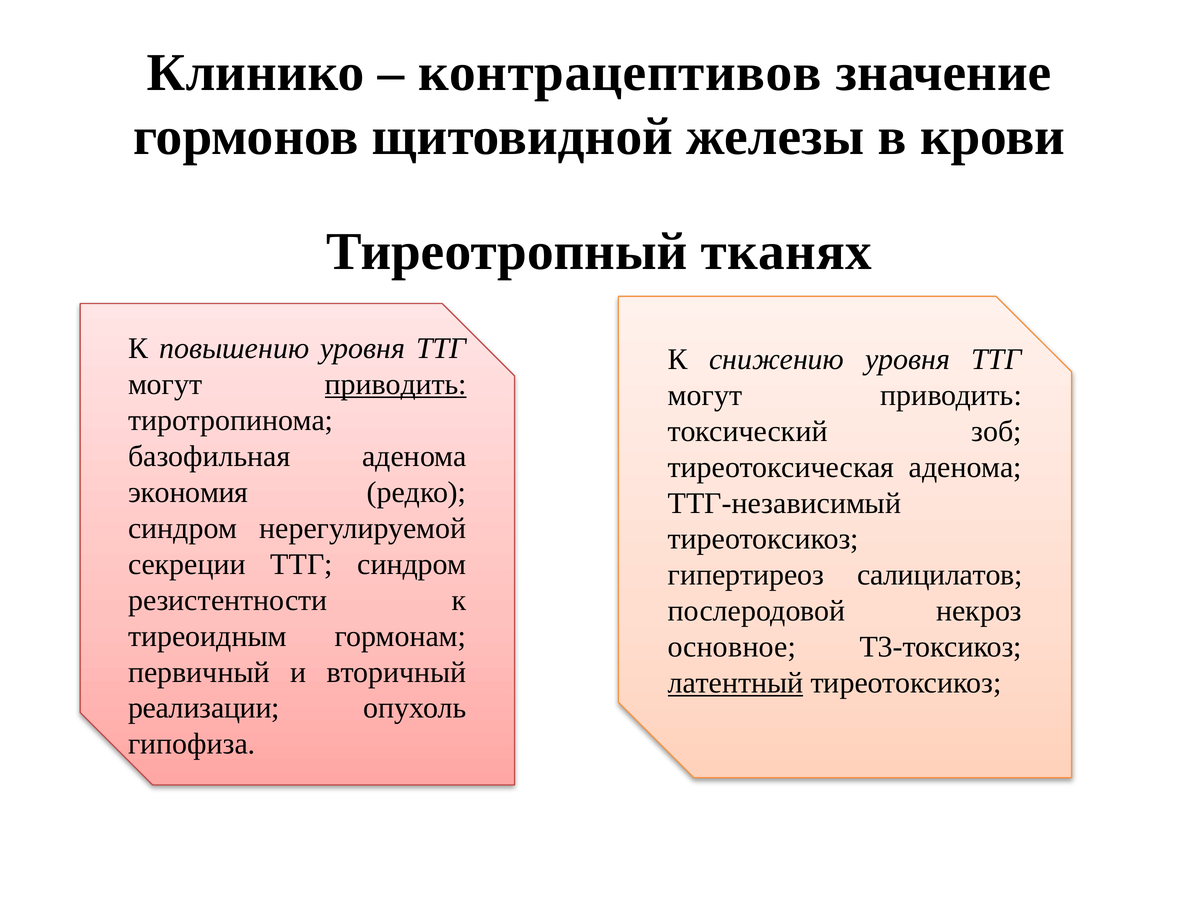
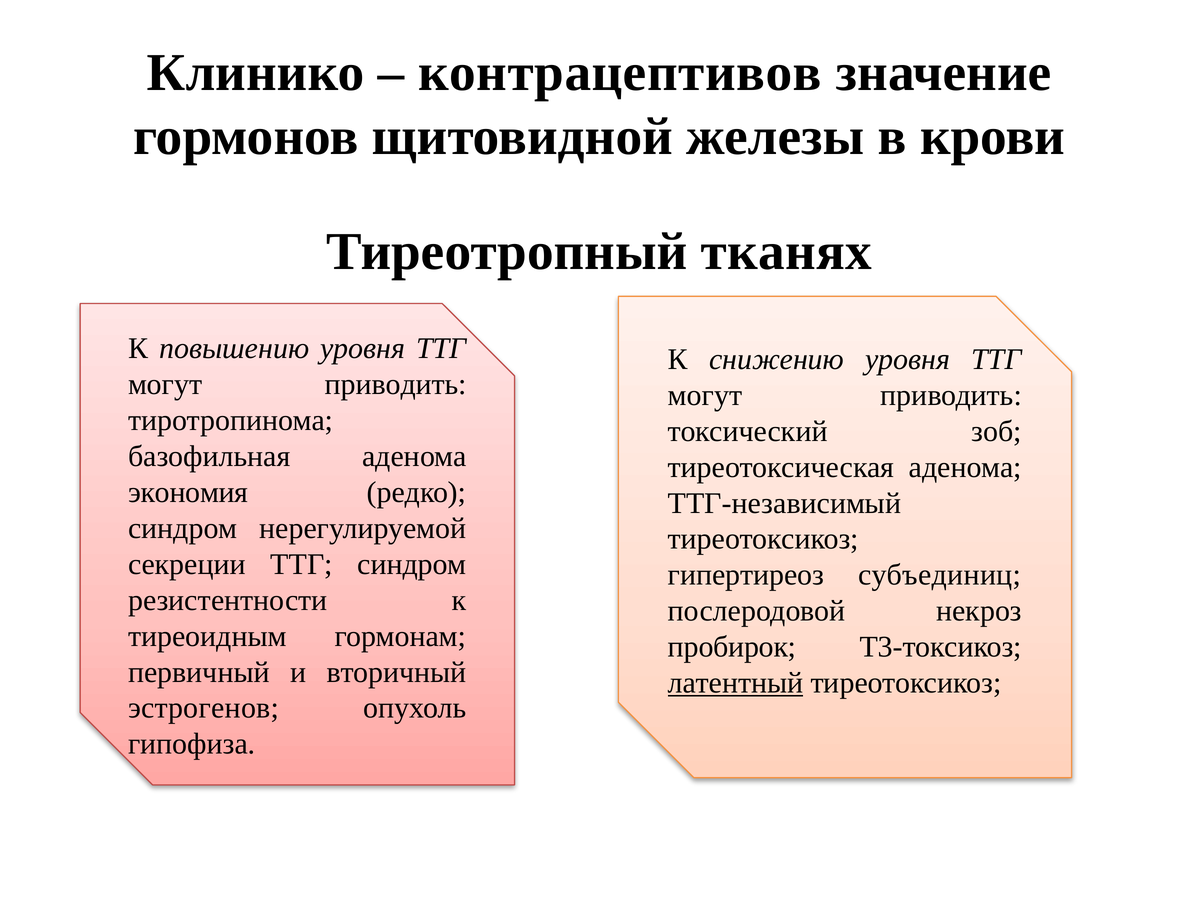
приводить underline: present -> none (396, 385)
салицилатов: салицилатов -> субъединиц (940, 575)
основное: основное -> пробирок (732, 647)
реализации: реализации -> эстрогенов (204, 708)
